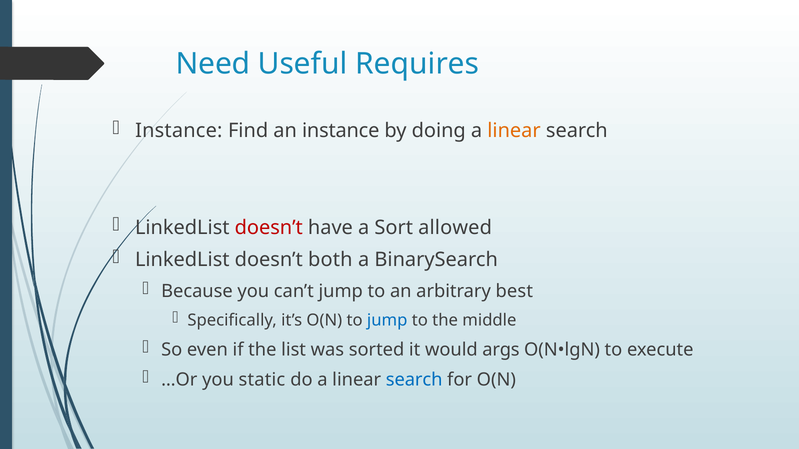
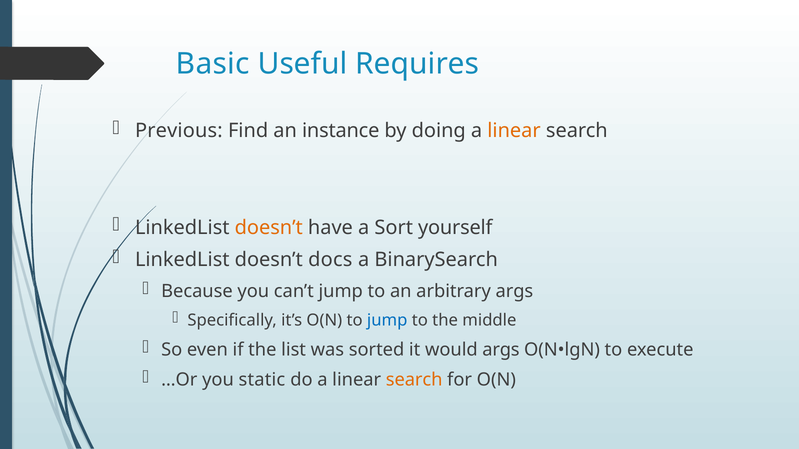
Need: Need -> Basic (213, 64)
Instance: Instance -> Previous (179, 131)
doesn’t colour: red -> orange (269, 228)
allowed: allowed -> yourself (455, 228)
both: both -> docs (330, 260)
arbitrary best: best -> args (514, 291)
search colour: blue -> orange (414, 380)
